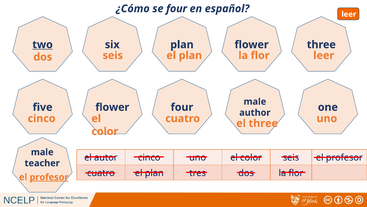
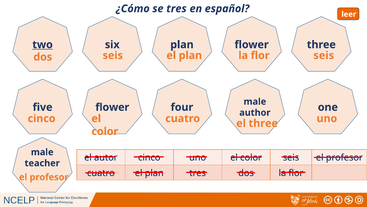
se four: four -> tres (176, 9)
flor leer: leer -> seis (324, 55)
profesor underline: present -> none (49, 177)
